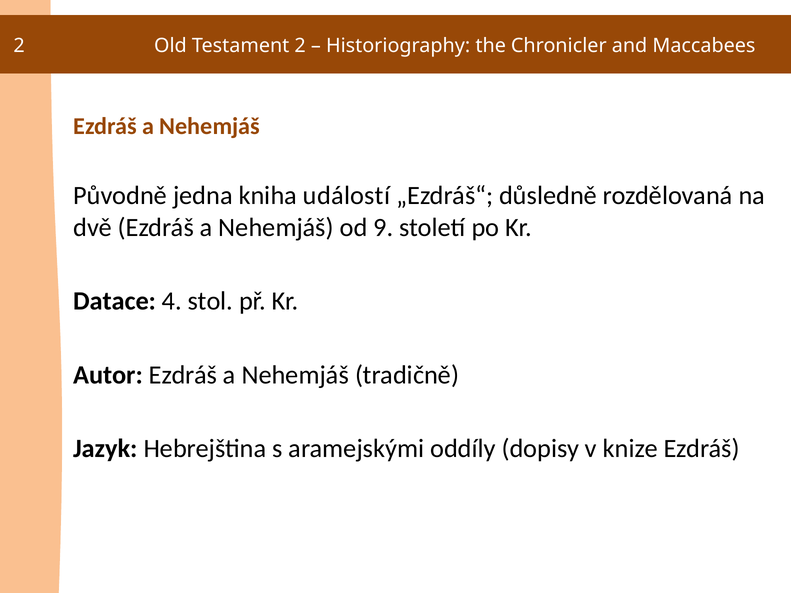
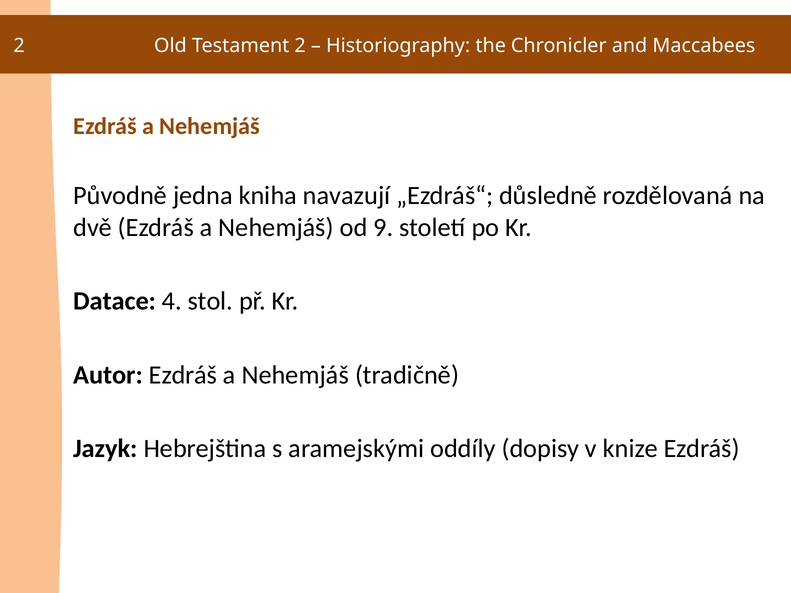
událostí: událostí -> navazují (347, 196)
